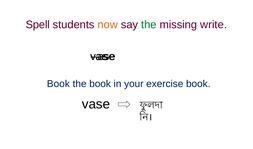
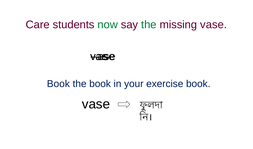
Spell: Spell -> Care (38, 25)
now colour: orange -> green (108, 25)
missing write: write -> vase (214, 25)
